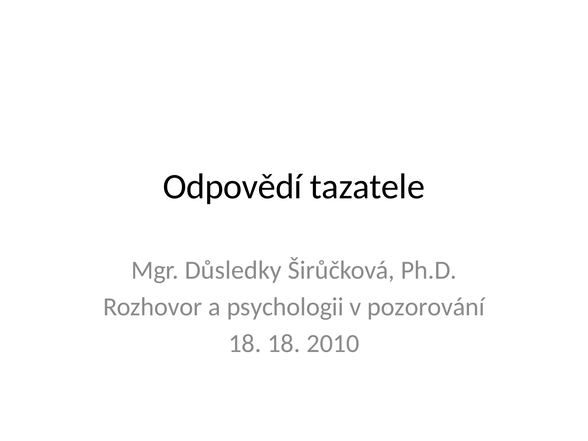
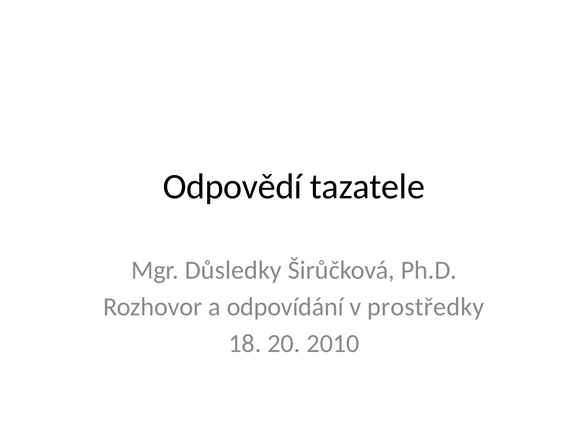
psychologii: psychologii -> odpovídání (285, 307)
pozorování: pozorování -> prostředky (426, 307)
18 18: 18 -> 20 (284, 344)
